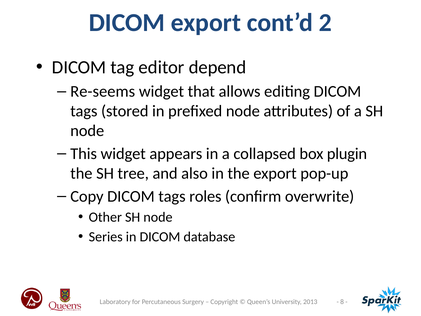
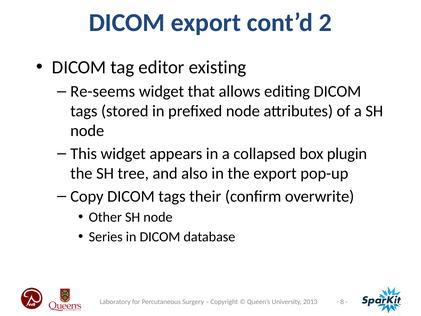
depend: depend -> existing (217, 67)
roles: roles -> their (205, 196)
